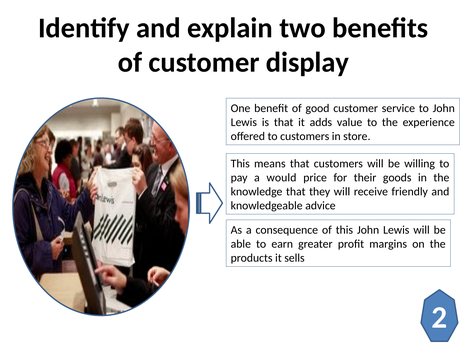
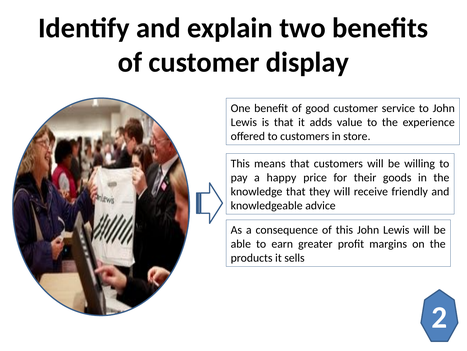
would: would -> happy (281, 177)
